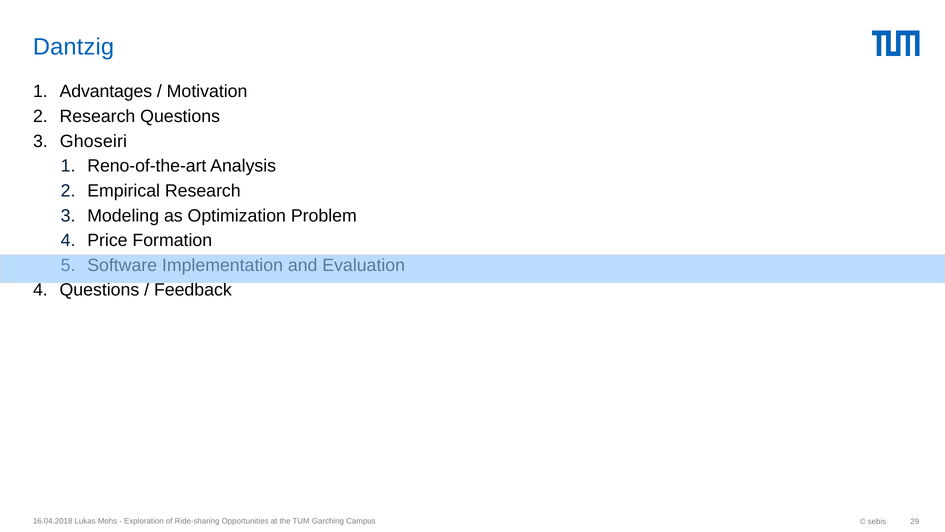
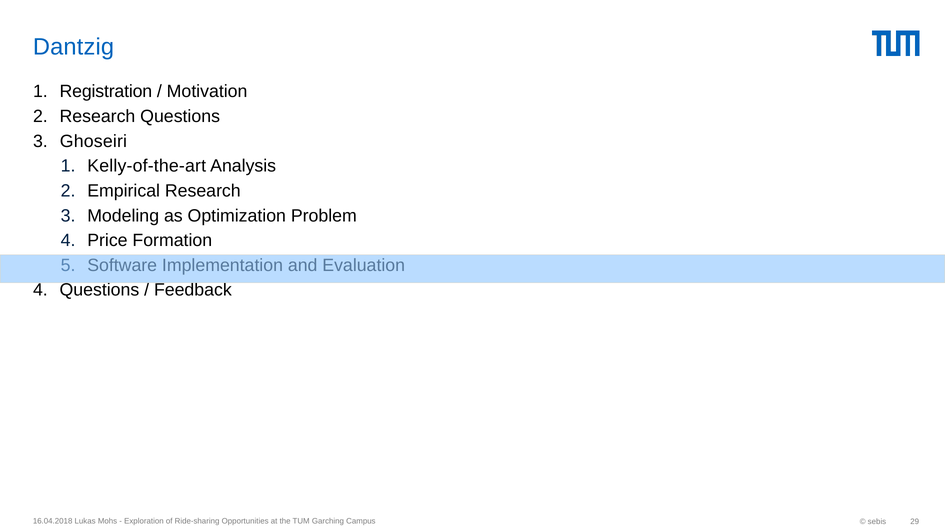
Advantages: Advantages -> Registration (106, 91)
Reno-of-the-art: Reno-of-the-art -> Kelly-of-the-art (147, 166)
